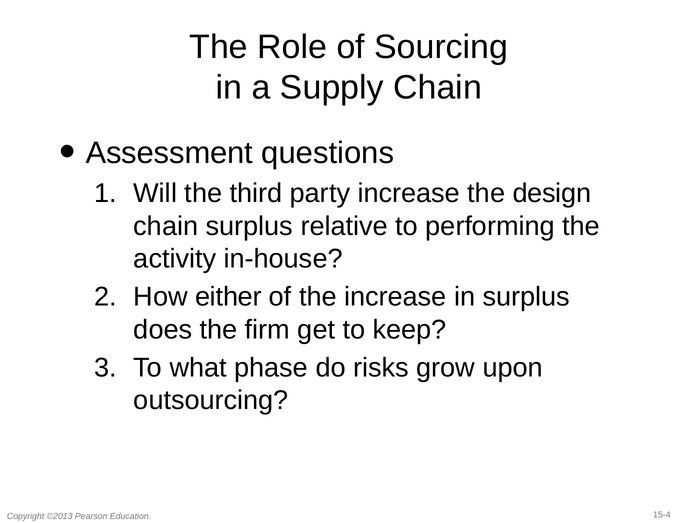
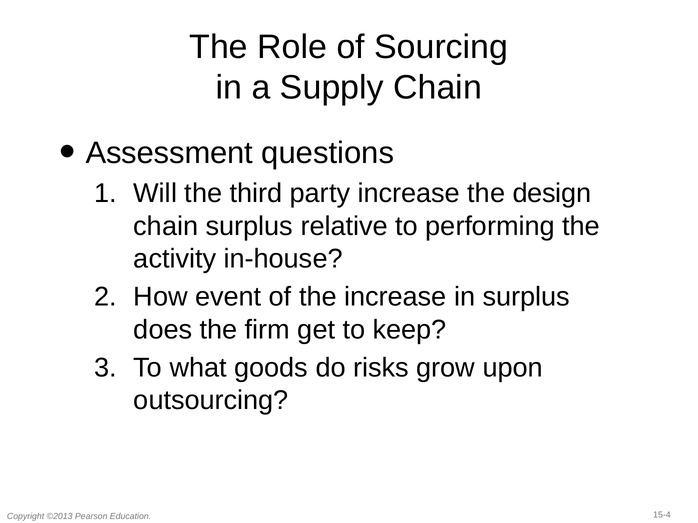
either: either -> event (228, 297)
phase: phase -> goods (271, 368)
